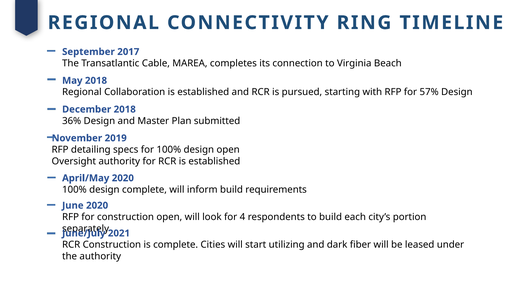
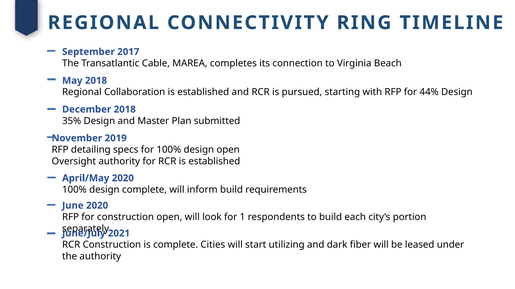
57%: 57% -> 44% (429, 92)
36%: 36% -> 35% (72, 121)
4: 4 -> 1 (242, 218)
